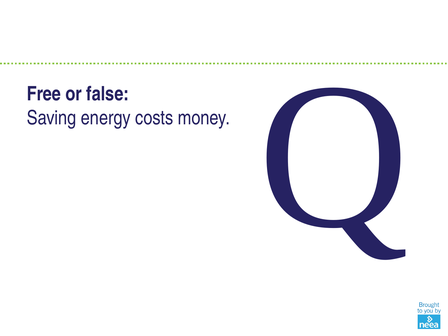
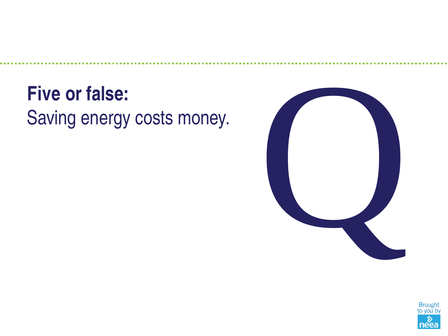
Free: Free -> Five (44, 94)
